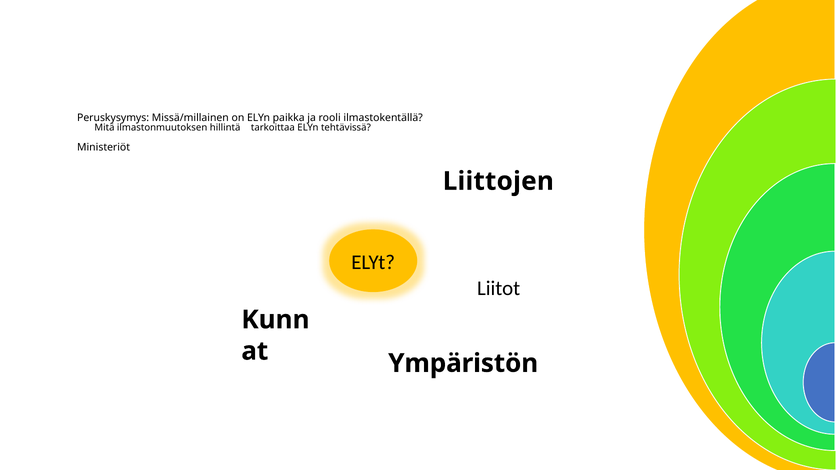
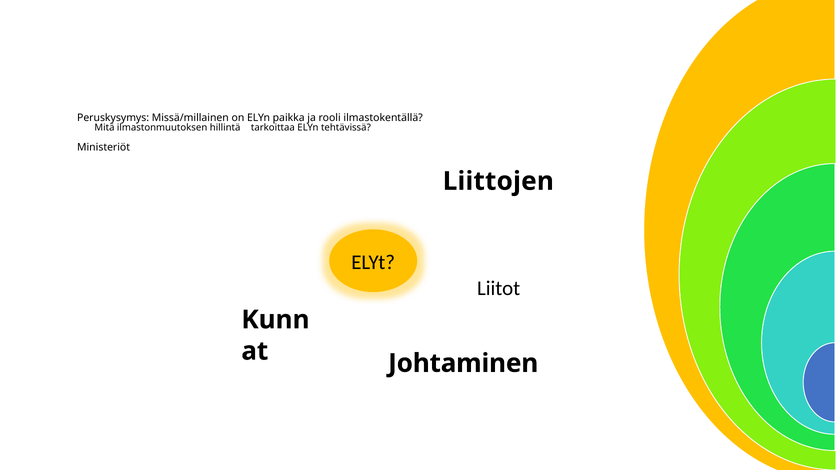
Ympäristön: Ympäristön -> Johtaminen (463, 363)
